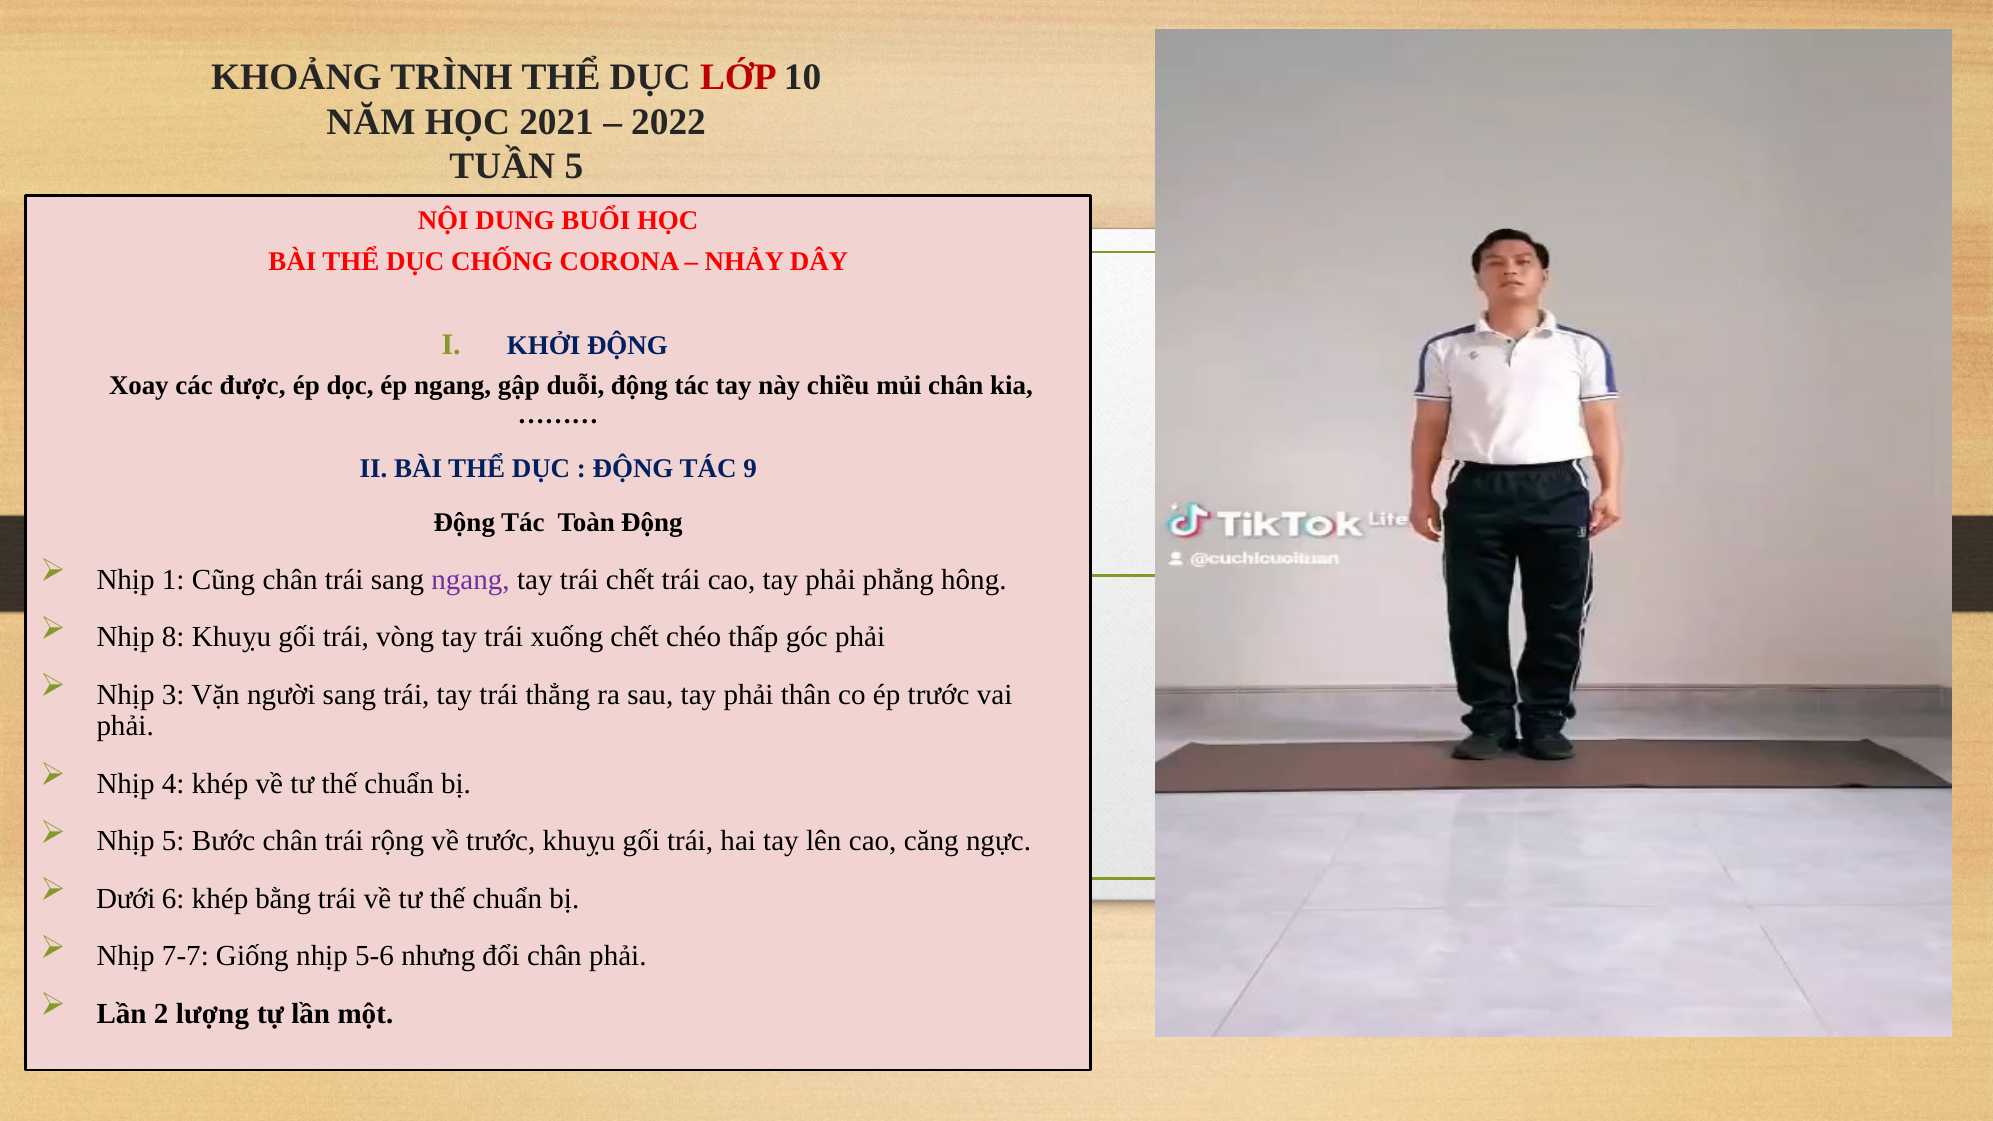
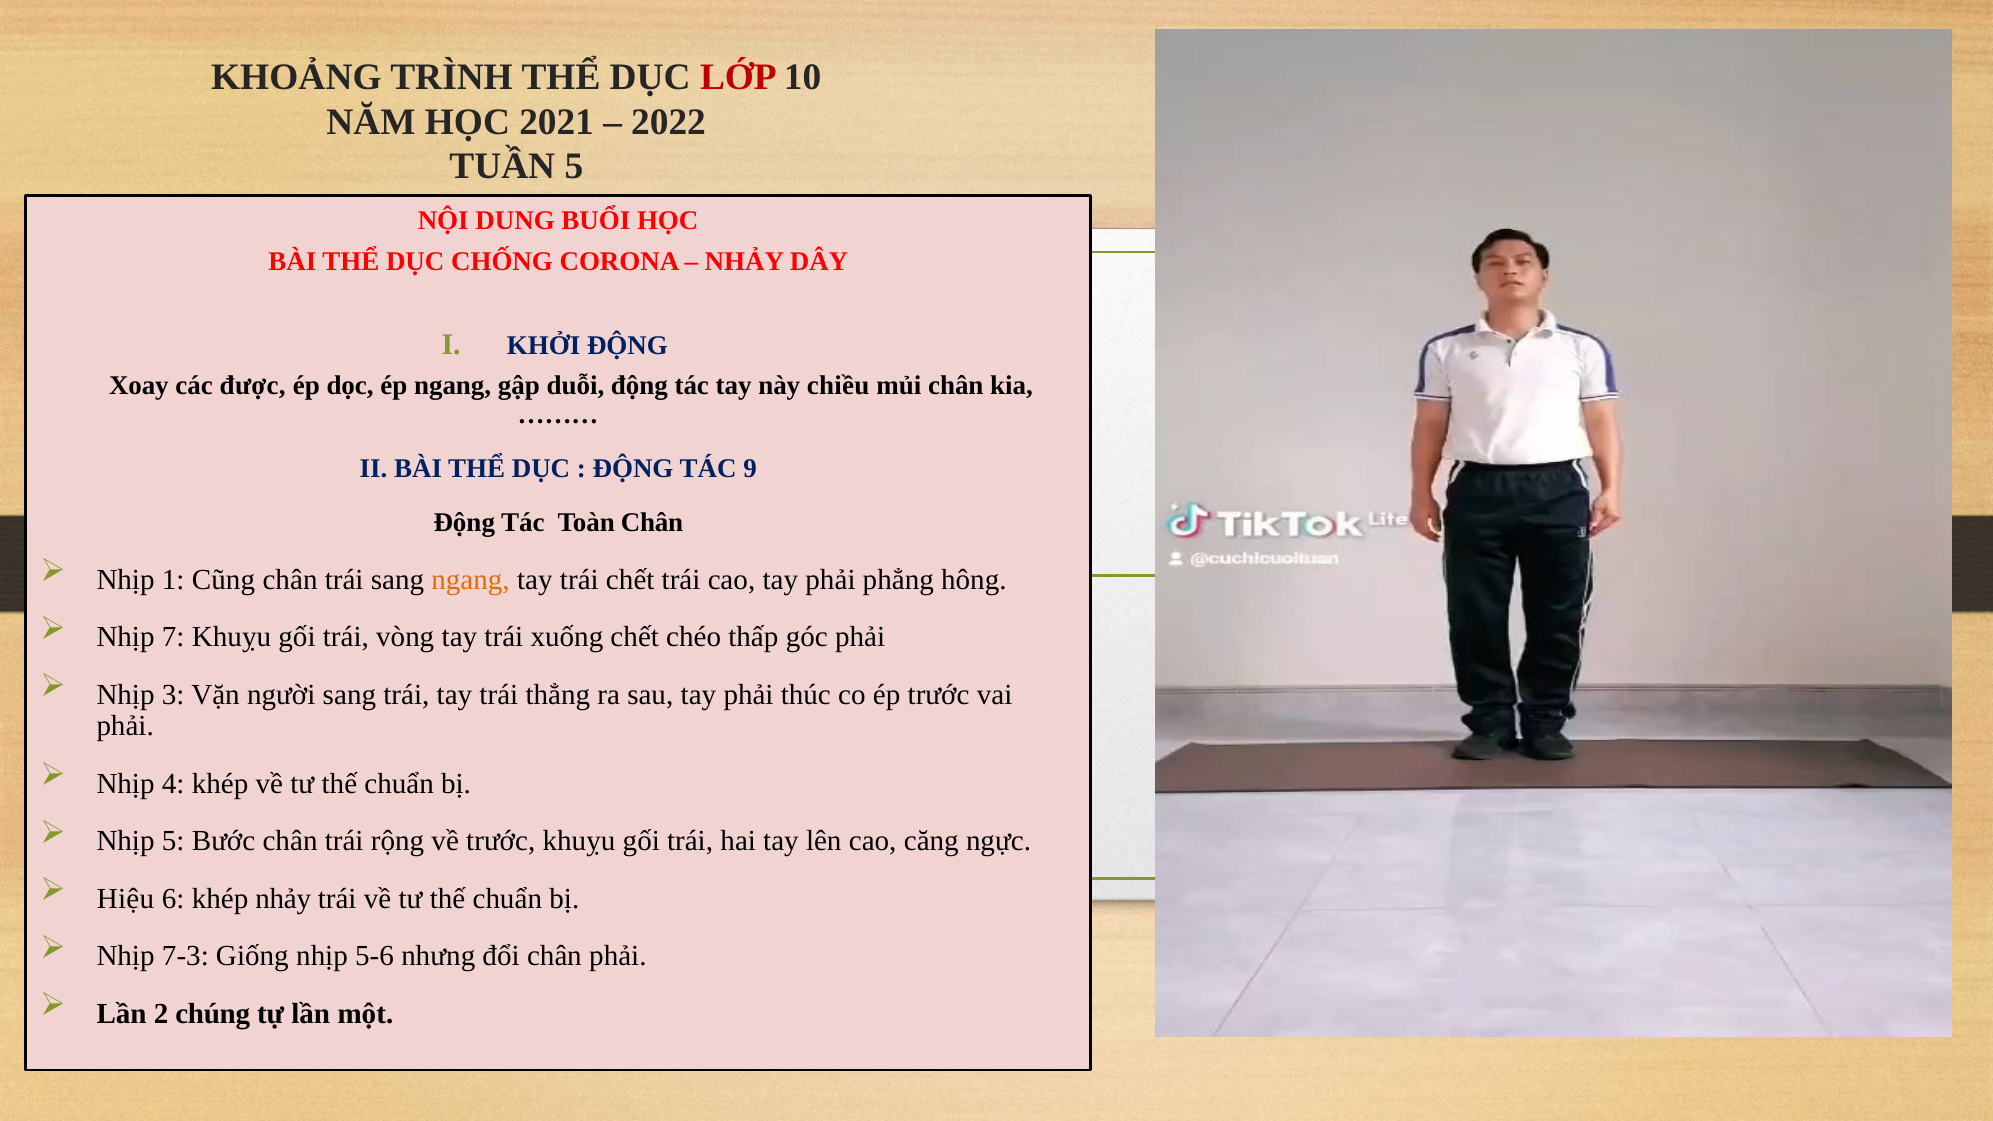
Toàn Động: Động -> Chân (652, 523)
ngang colour: purple -> orange (471, 580)
8: 8 -> 7 (173, 637)
thân: thân -> thúc (806, 695)
Dưới: Dưới -> Hiệu (125, 899)
khép bằng: bằng -> nhảy (283, 899)
7-7: 7-7 -> 7-3 (185, 956)
lượng: lượng -> chúng (213, 1014)
